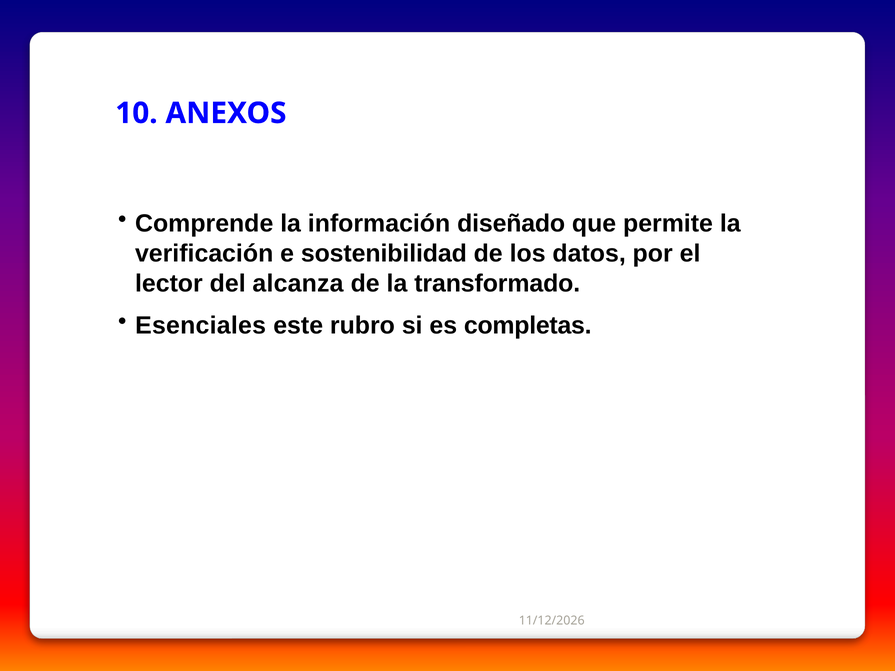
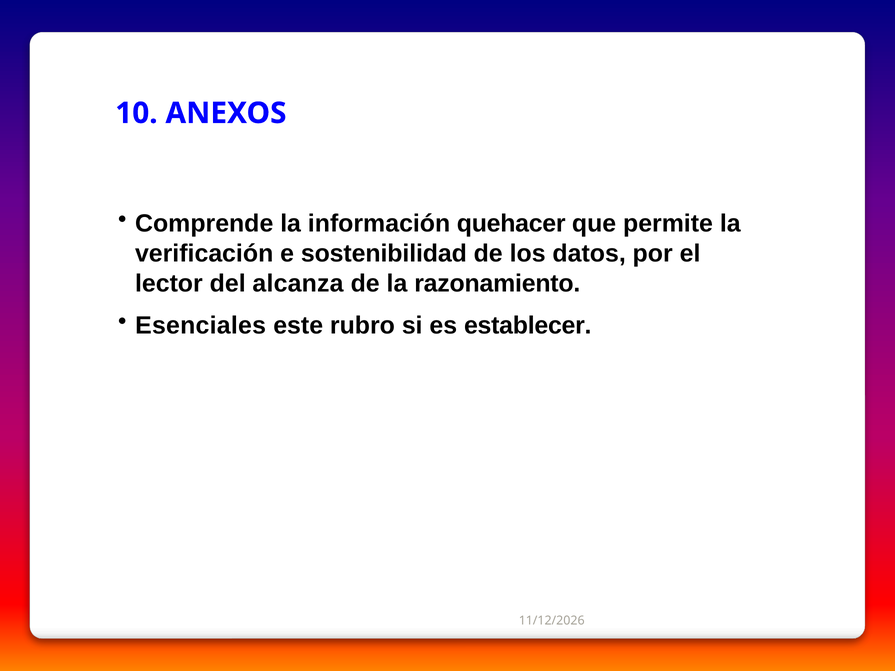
diseñado: diseñado -> quehacer (511, 224)
transformado: transformado -> razonamiento (497, 284)
completas: completas -> establecer (528, 326)
